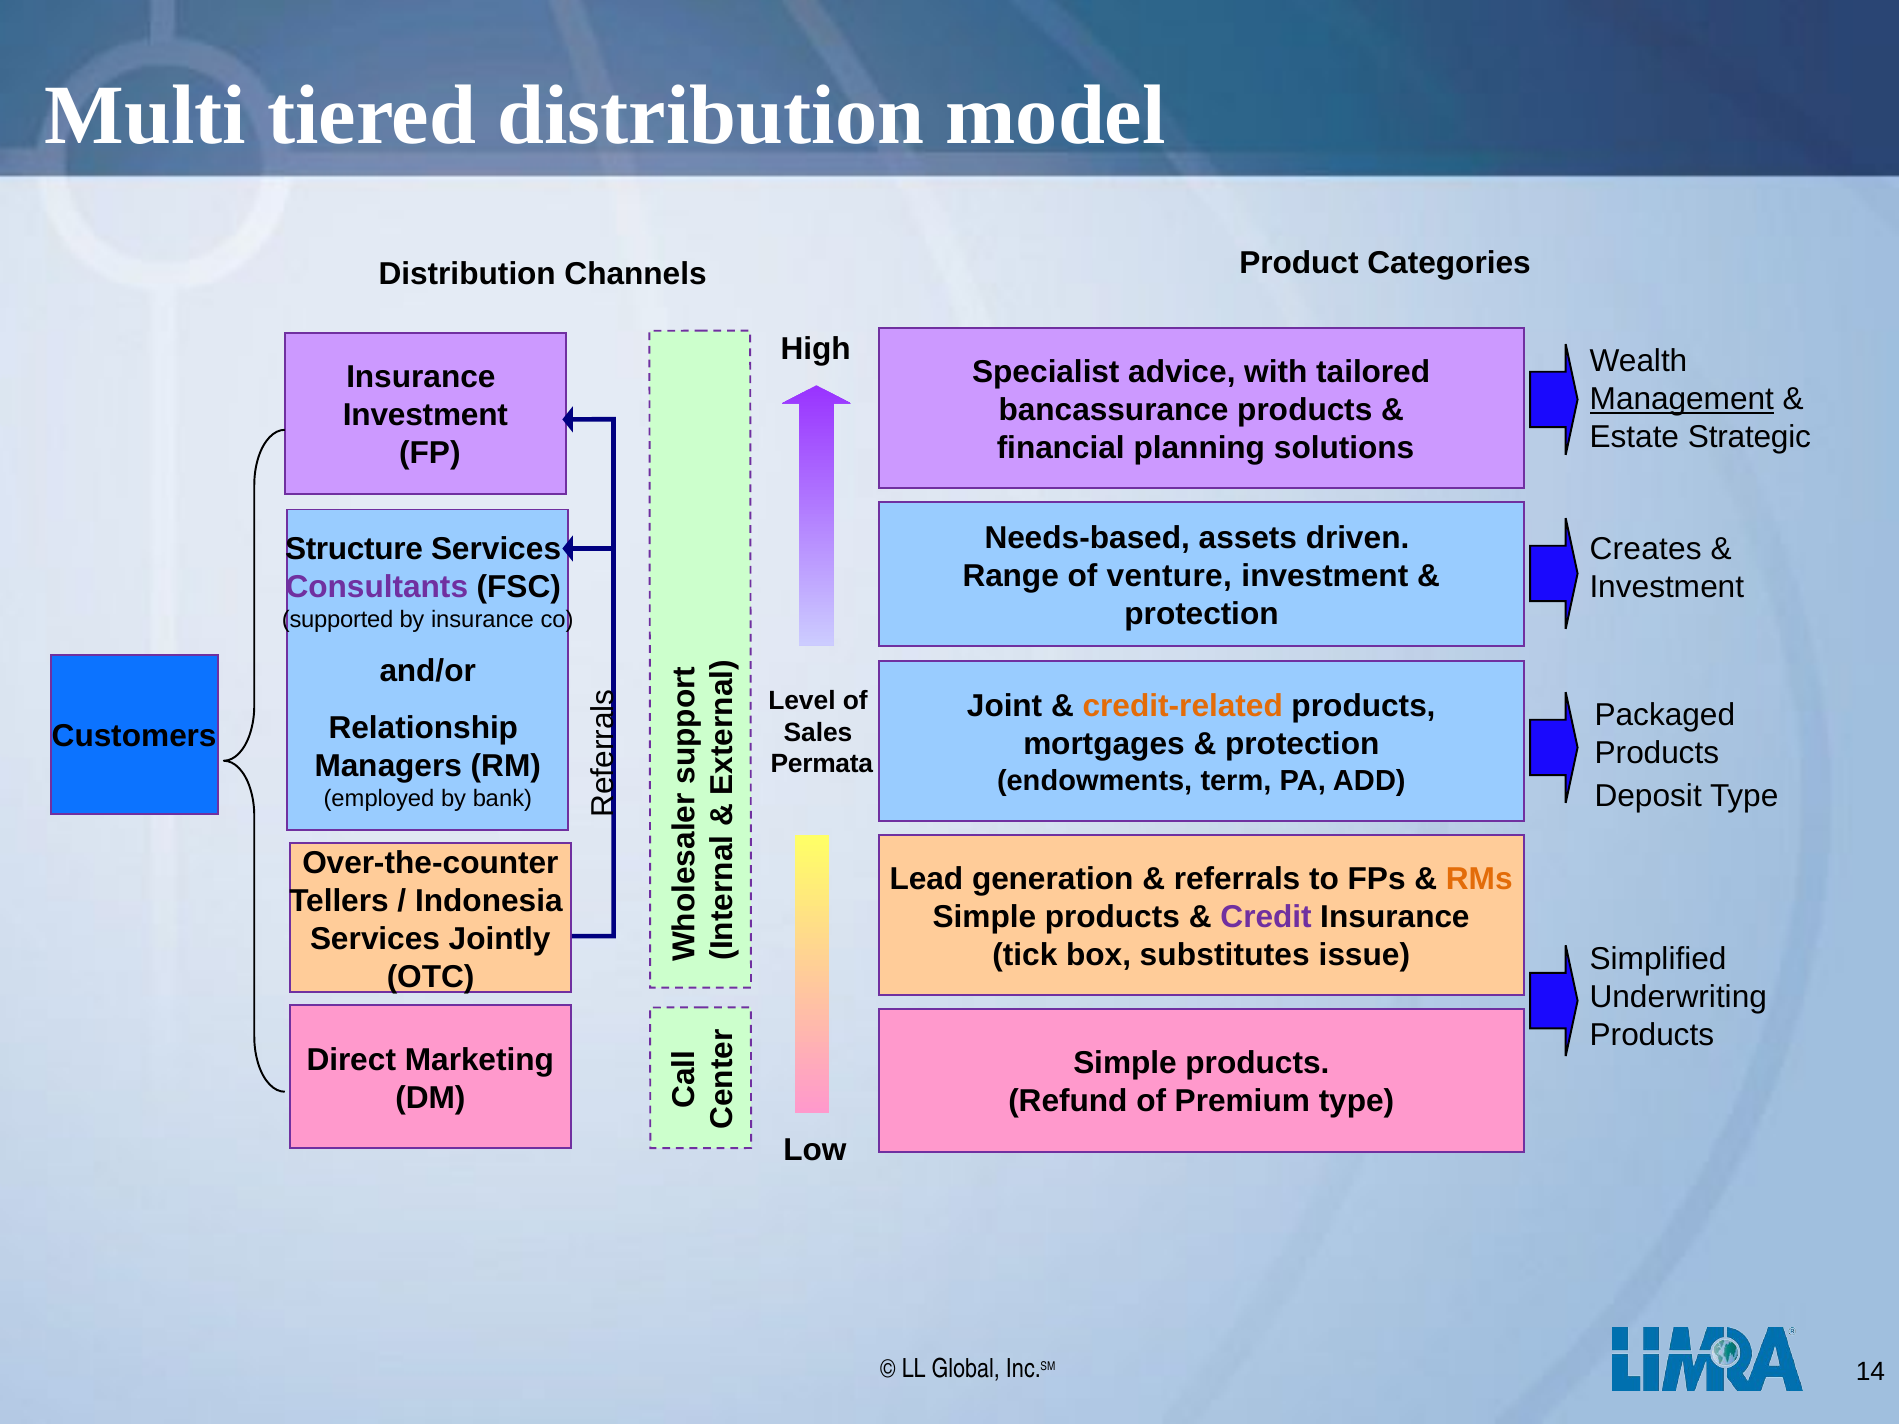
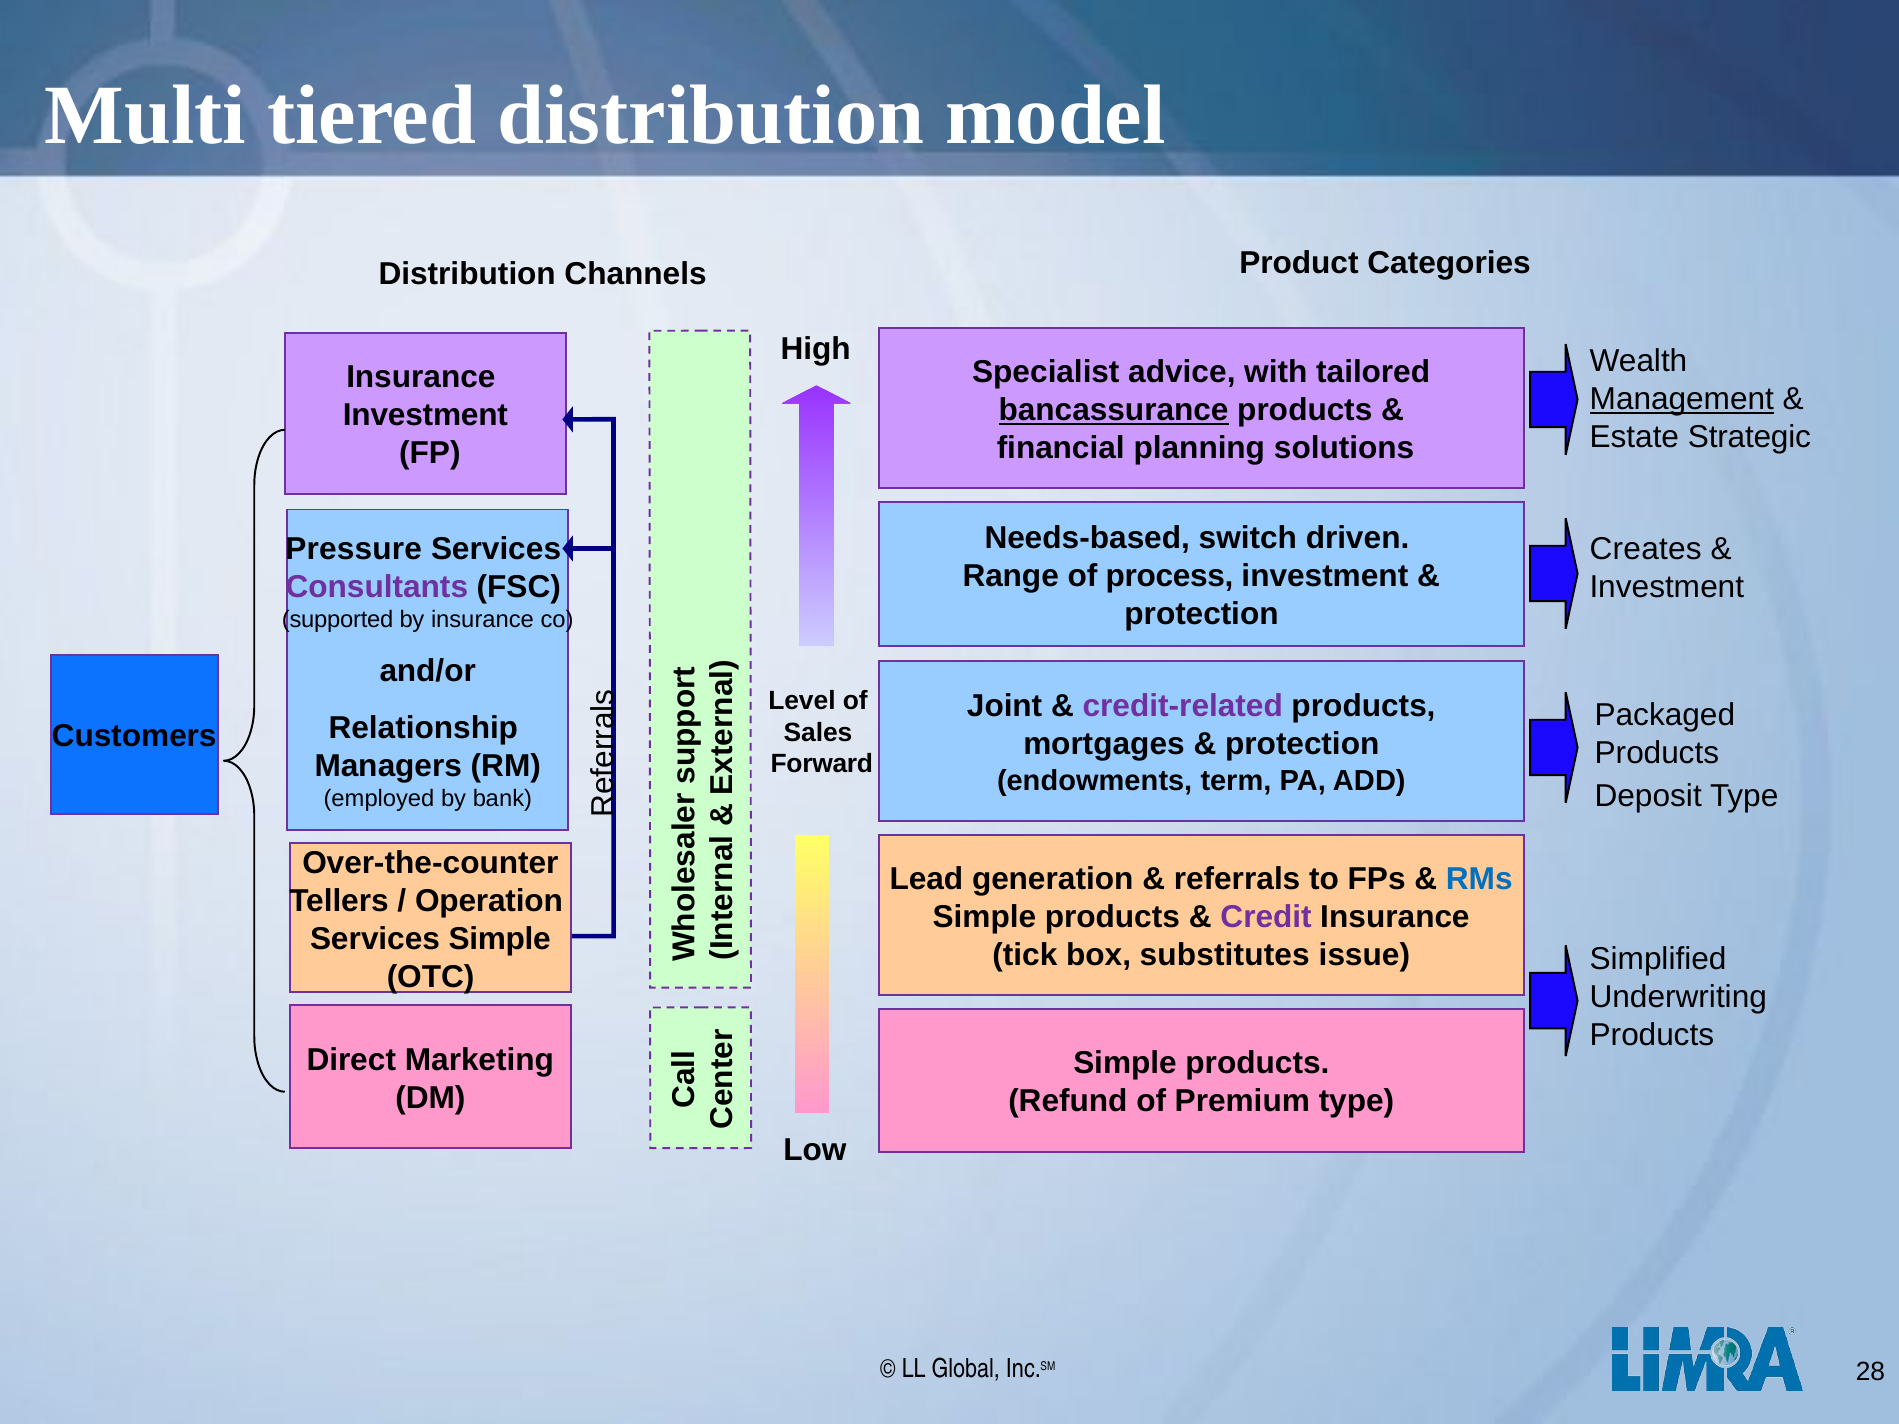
bancassurance underline: none -> present (1114, 410)
assets: assets -> switch (1248, 538)
Structure: Structure -> Pressure (354, 549)
venture: venture -> process (1170, 576)
credit-related colour: orange -> purple (1183, 707)
Permata: Permata -> Forward (822, 764)
RMs colour: orange -> blue (1479, 879)
Indonesia: Indonesia -> Operation (489, 901)
Services Jointly: Jointly -> Simple (500, 939)
14: 14 -> 28 (1870, 1372)
